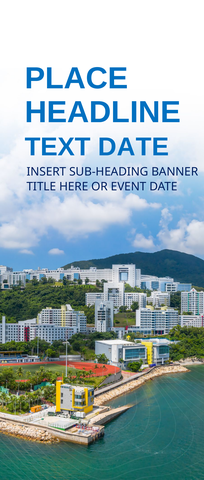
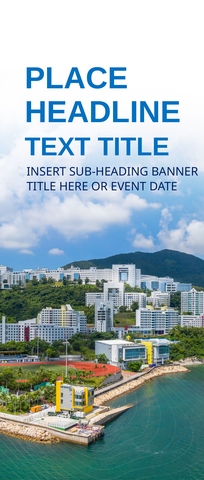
TEXT DATE: DATE -> TITLE (134, 147)
